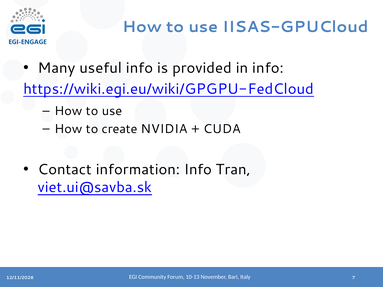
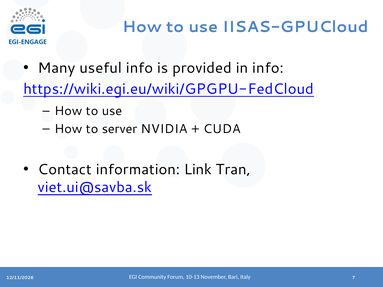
create: create -> server (120, 129)
information Info: Info -> Link (198, 170)
